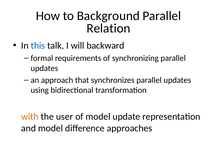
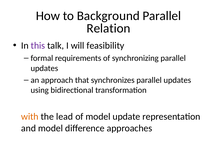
this colour: blue -> purple (38, 46)
backward: backward -> feasibility (105, 46)
user: user -> lead (65, 116)
